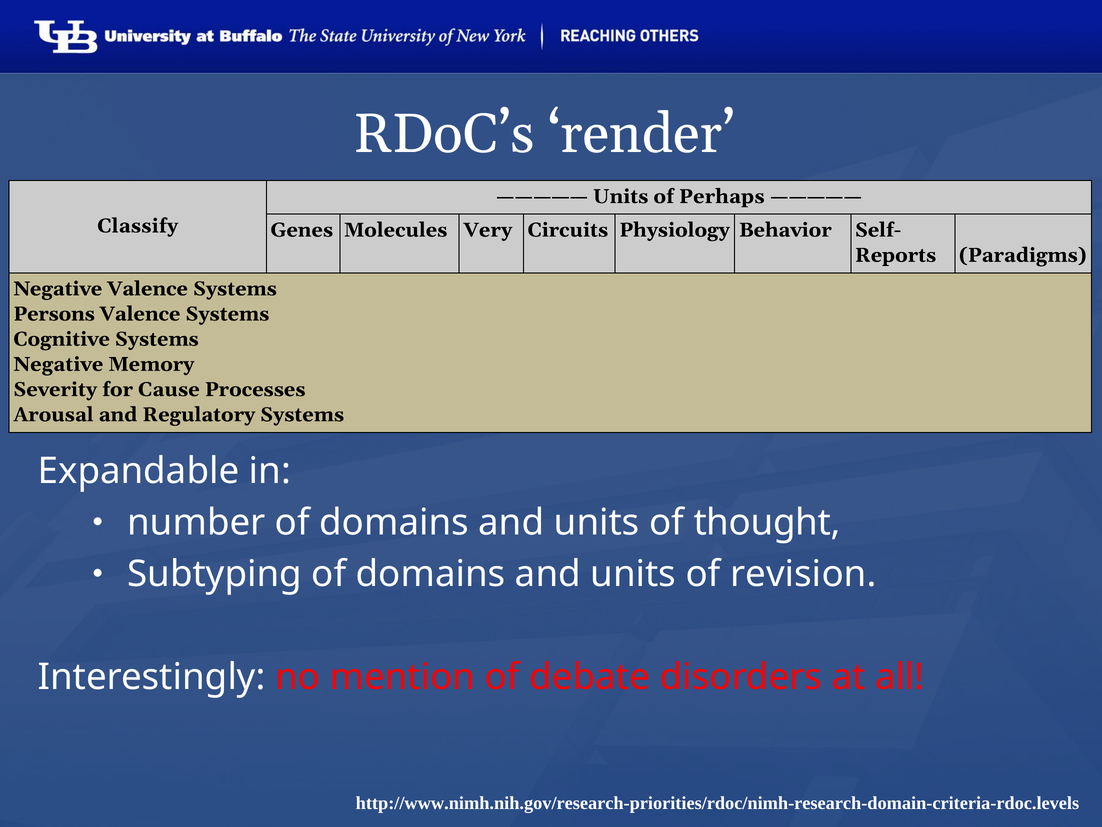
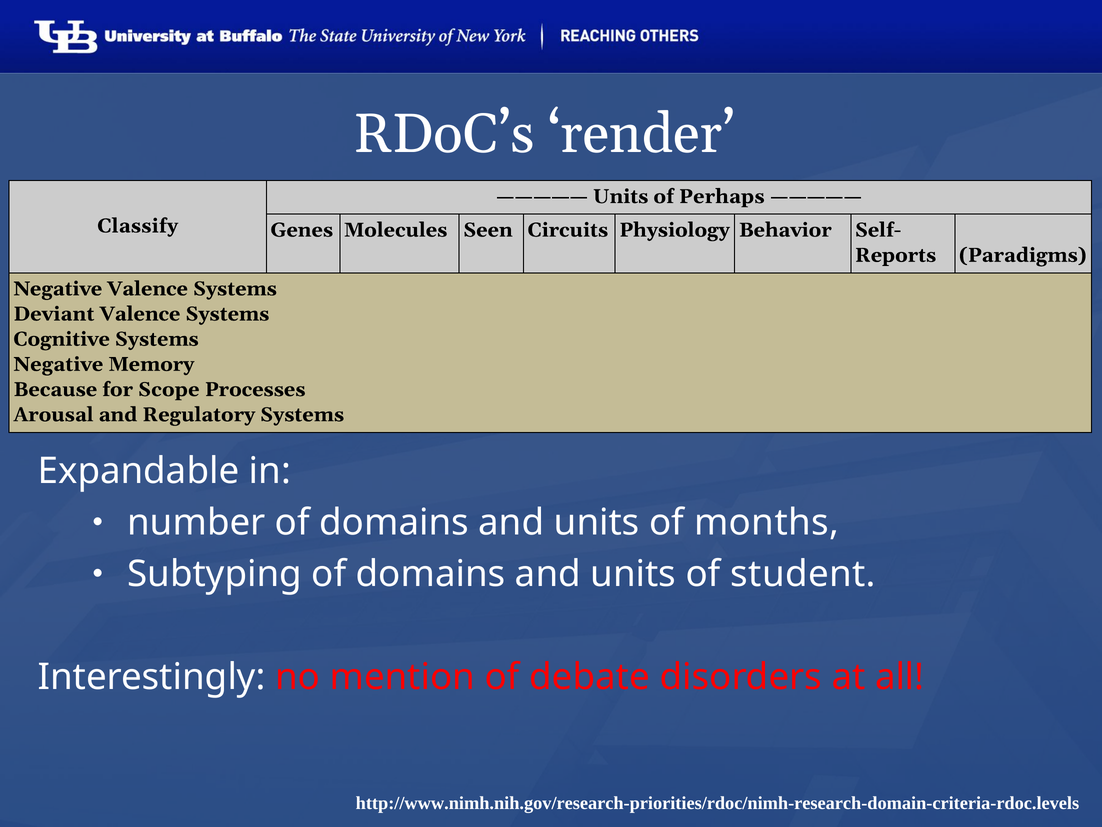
Very: Very -> Seen (488, 230)
Persons: Persons -> Deviant (54, 314)
Severity: Severity -> Because (55, 389)
Cause: Cause -> Scope (169, 389)
thought: thought -> months (767, 522)
revision: revision -> student (803, 574)
